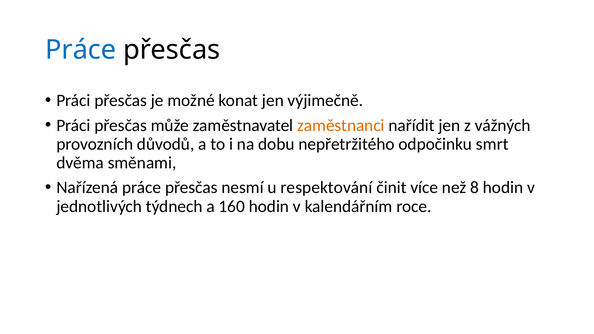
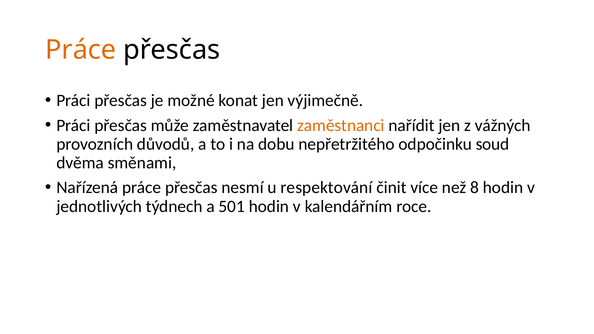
Práce colour: blue -> orange (81, 50)
smrt: smrt -> soud (492, 144)
160: 160 -> 501 (232, 206)
